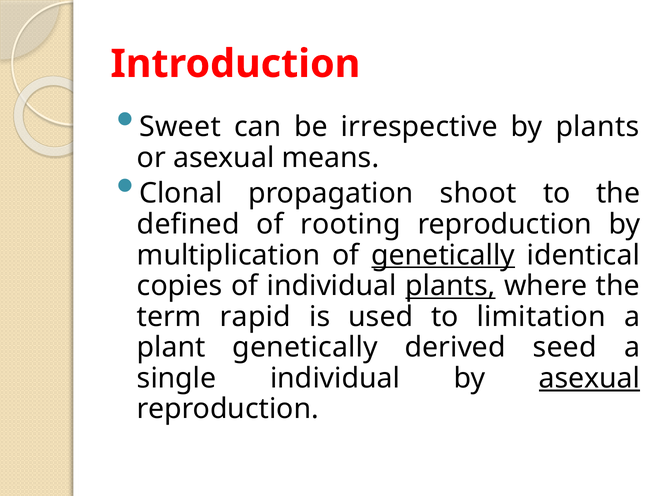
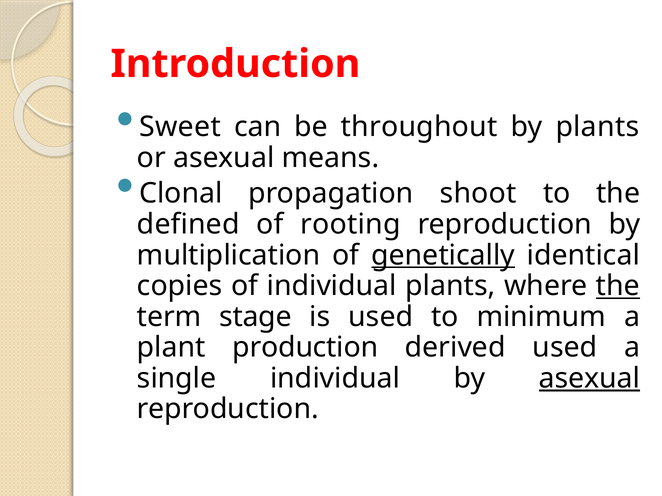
irrespective: irrespective -> throughout (419, 127)
plants underline: present -> none (450, 286)
the underline: none -> present (618, 286)
rapid: rapid -> stage (256, 317)
limitation: limitation -> minimum (541, 317)
plant genetically: genetically -> production (305, 348)
derived seed: seed -> used (565, 348)
